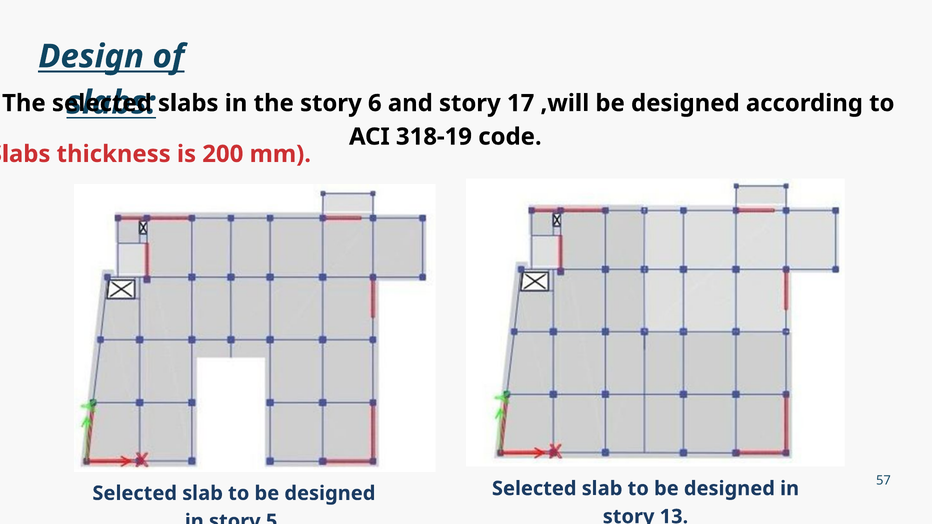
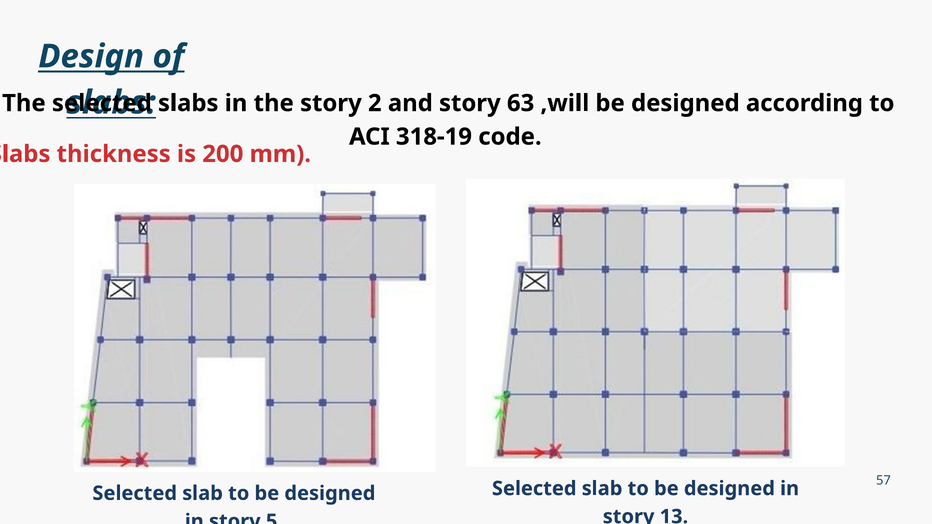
6: 6 -> 2 (375, 103)
17: 17 -> 63 (521, 103)
